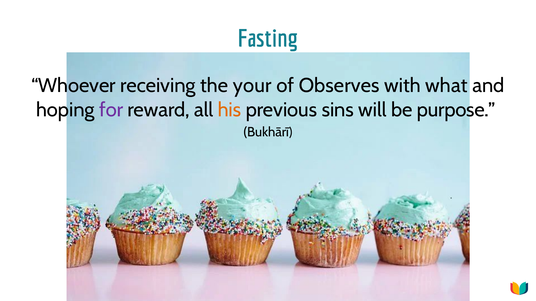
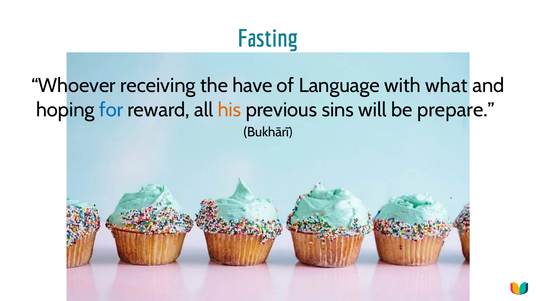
your: your -> have (252, 86)
Observes: Observes -> Language (339, 86)
for colour: purple -> blue (111, 110)
purpose: purpose -> prepare (456, 110)
